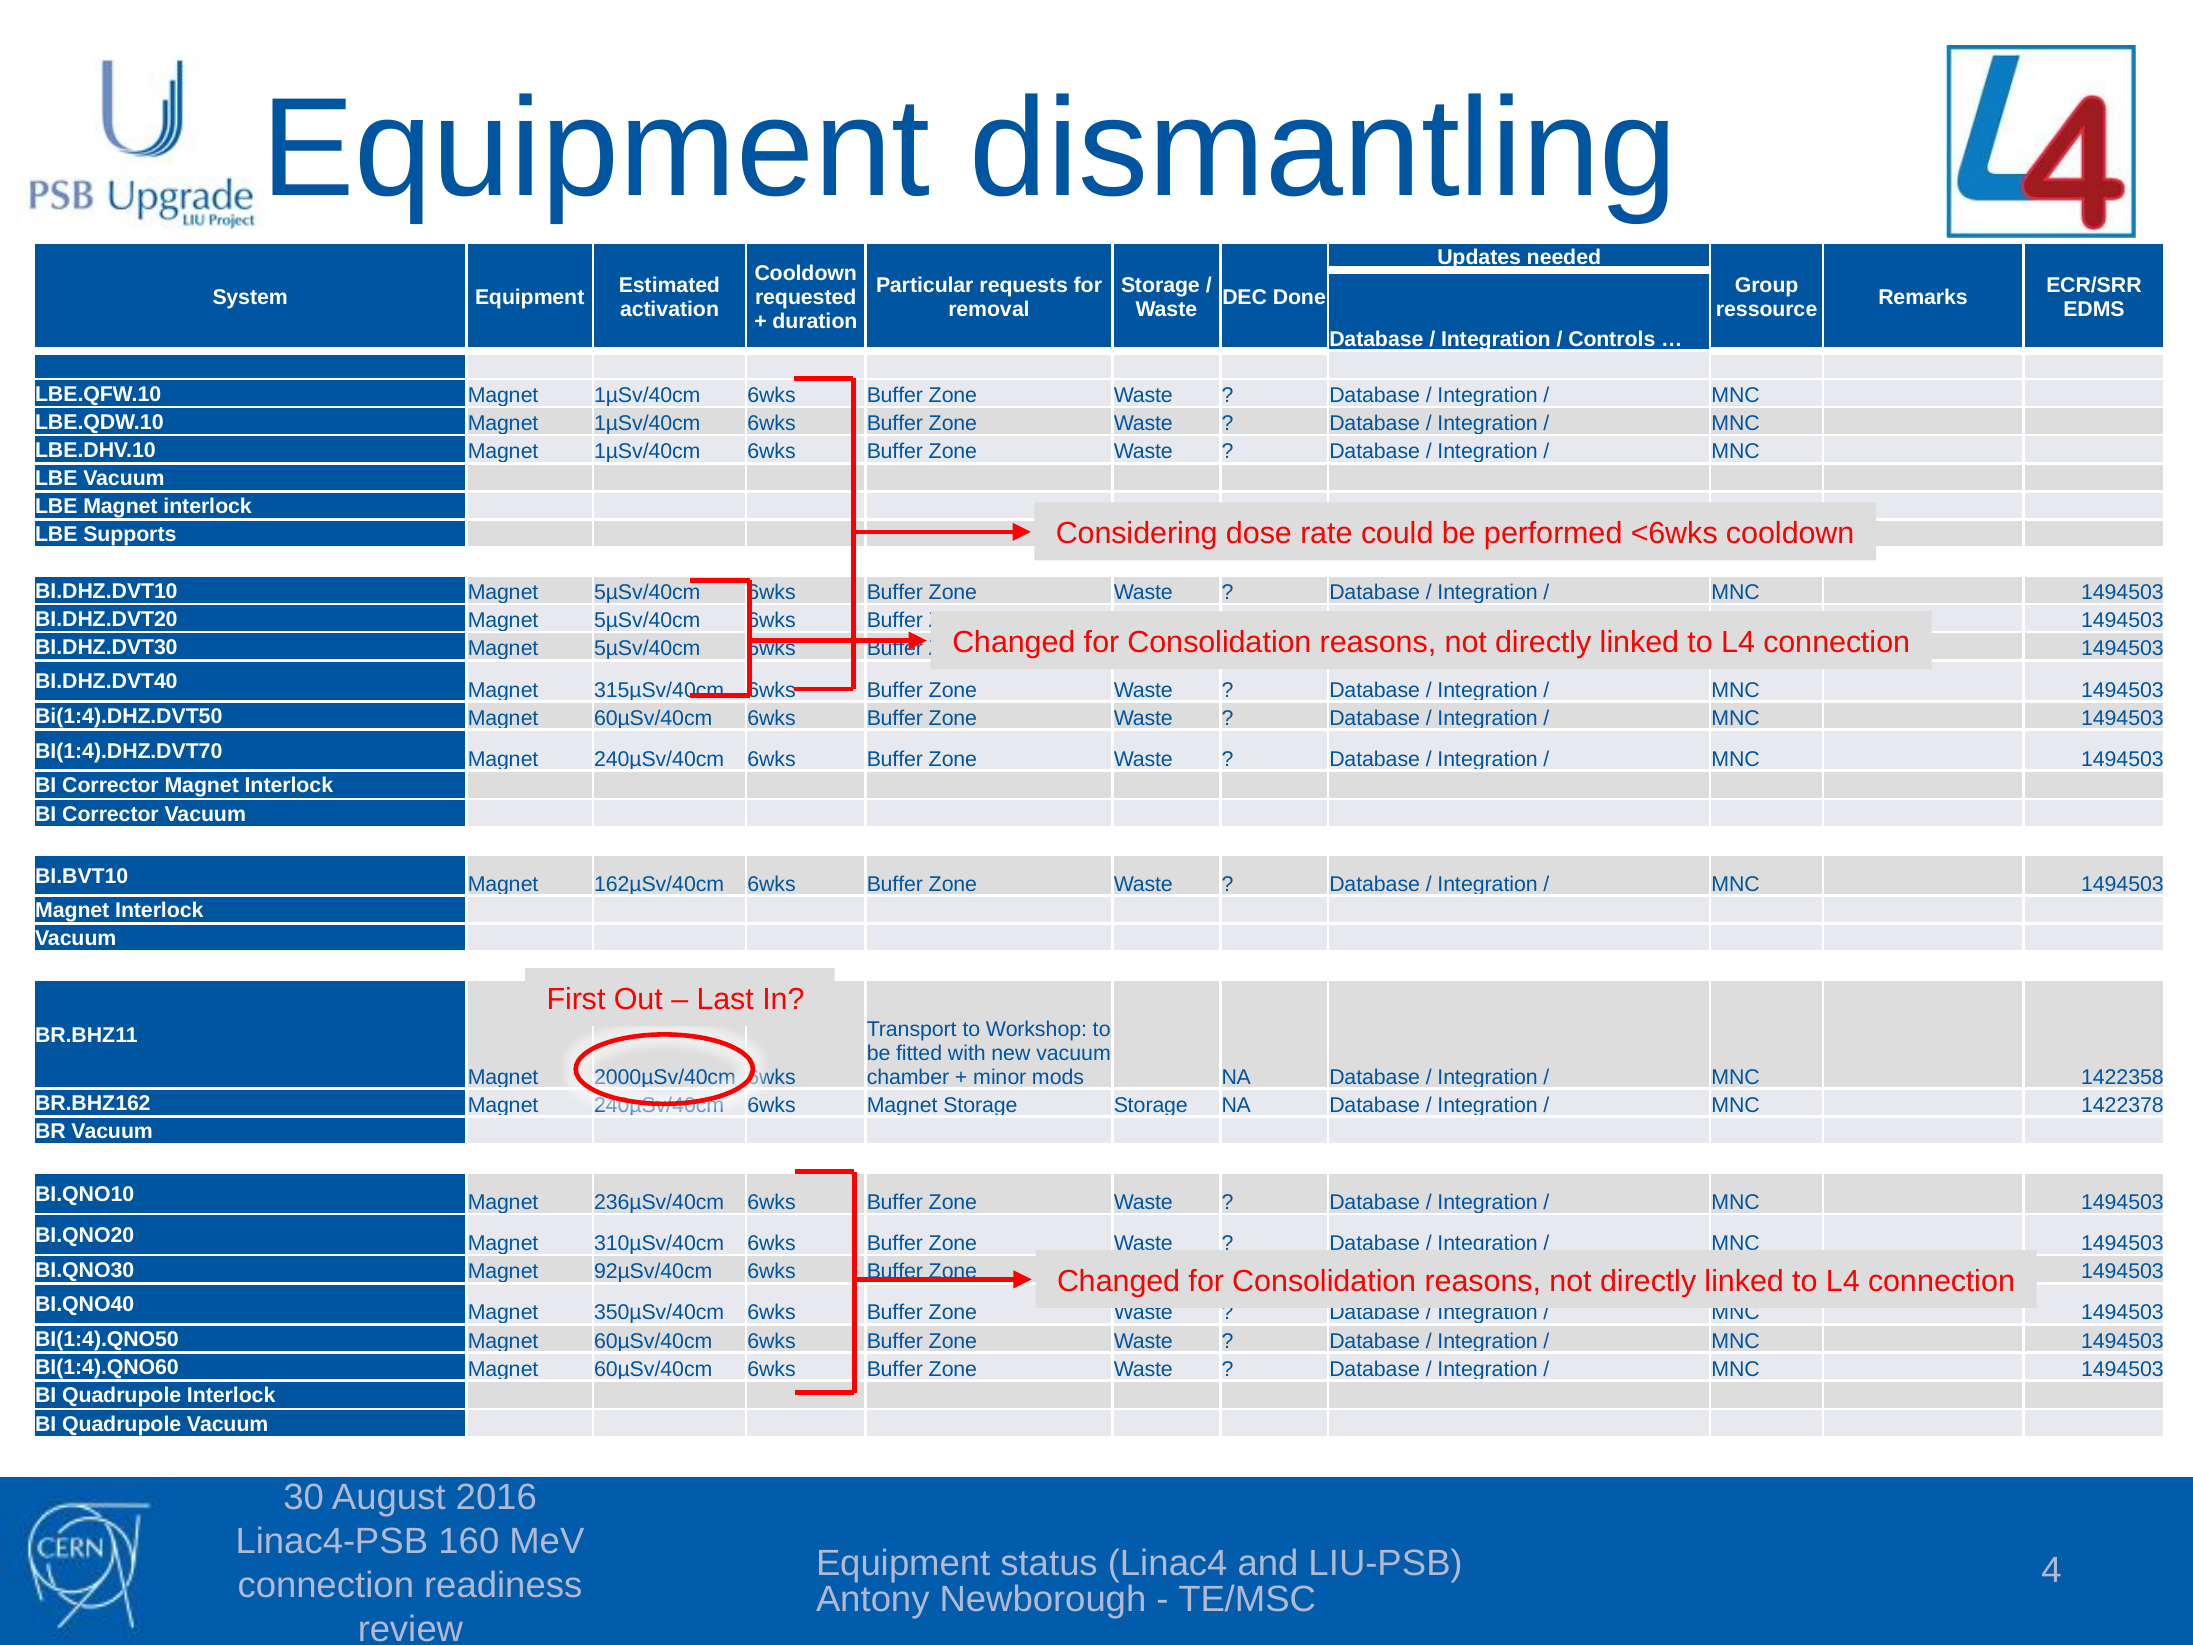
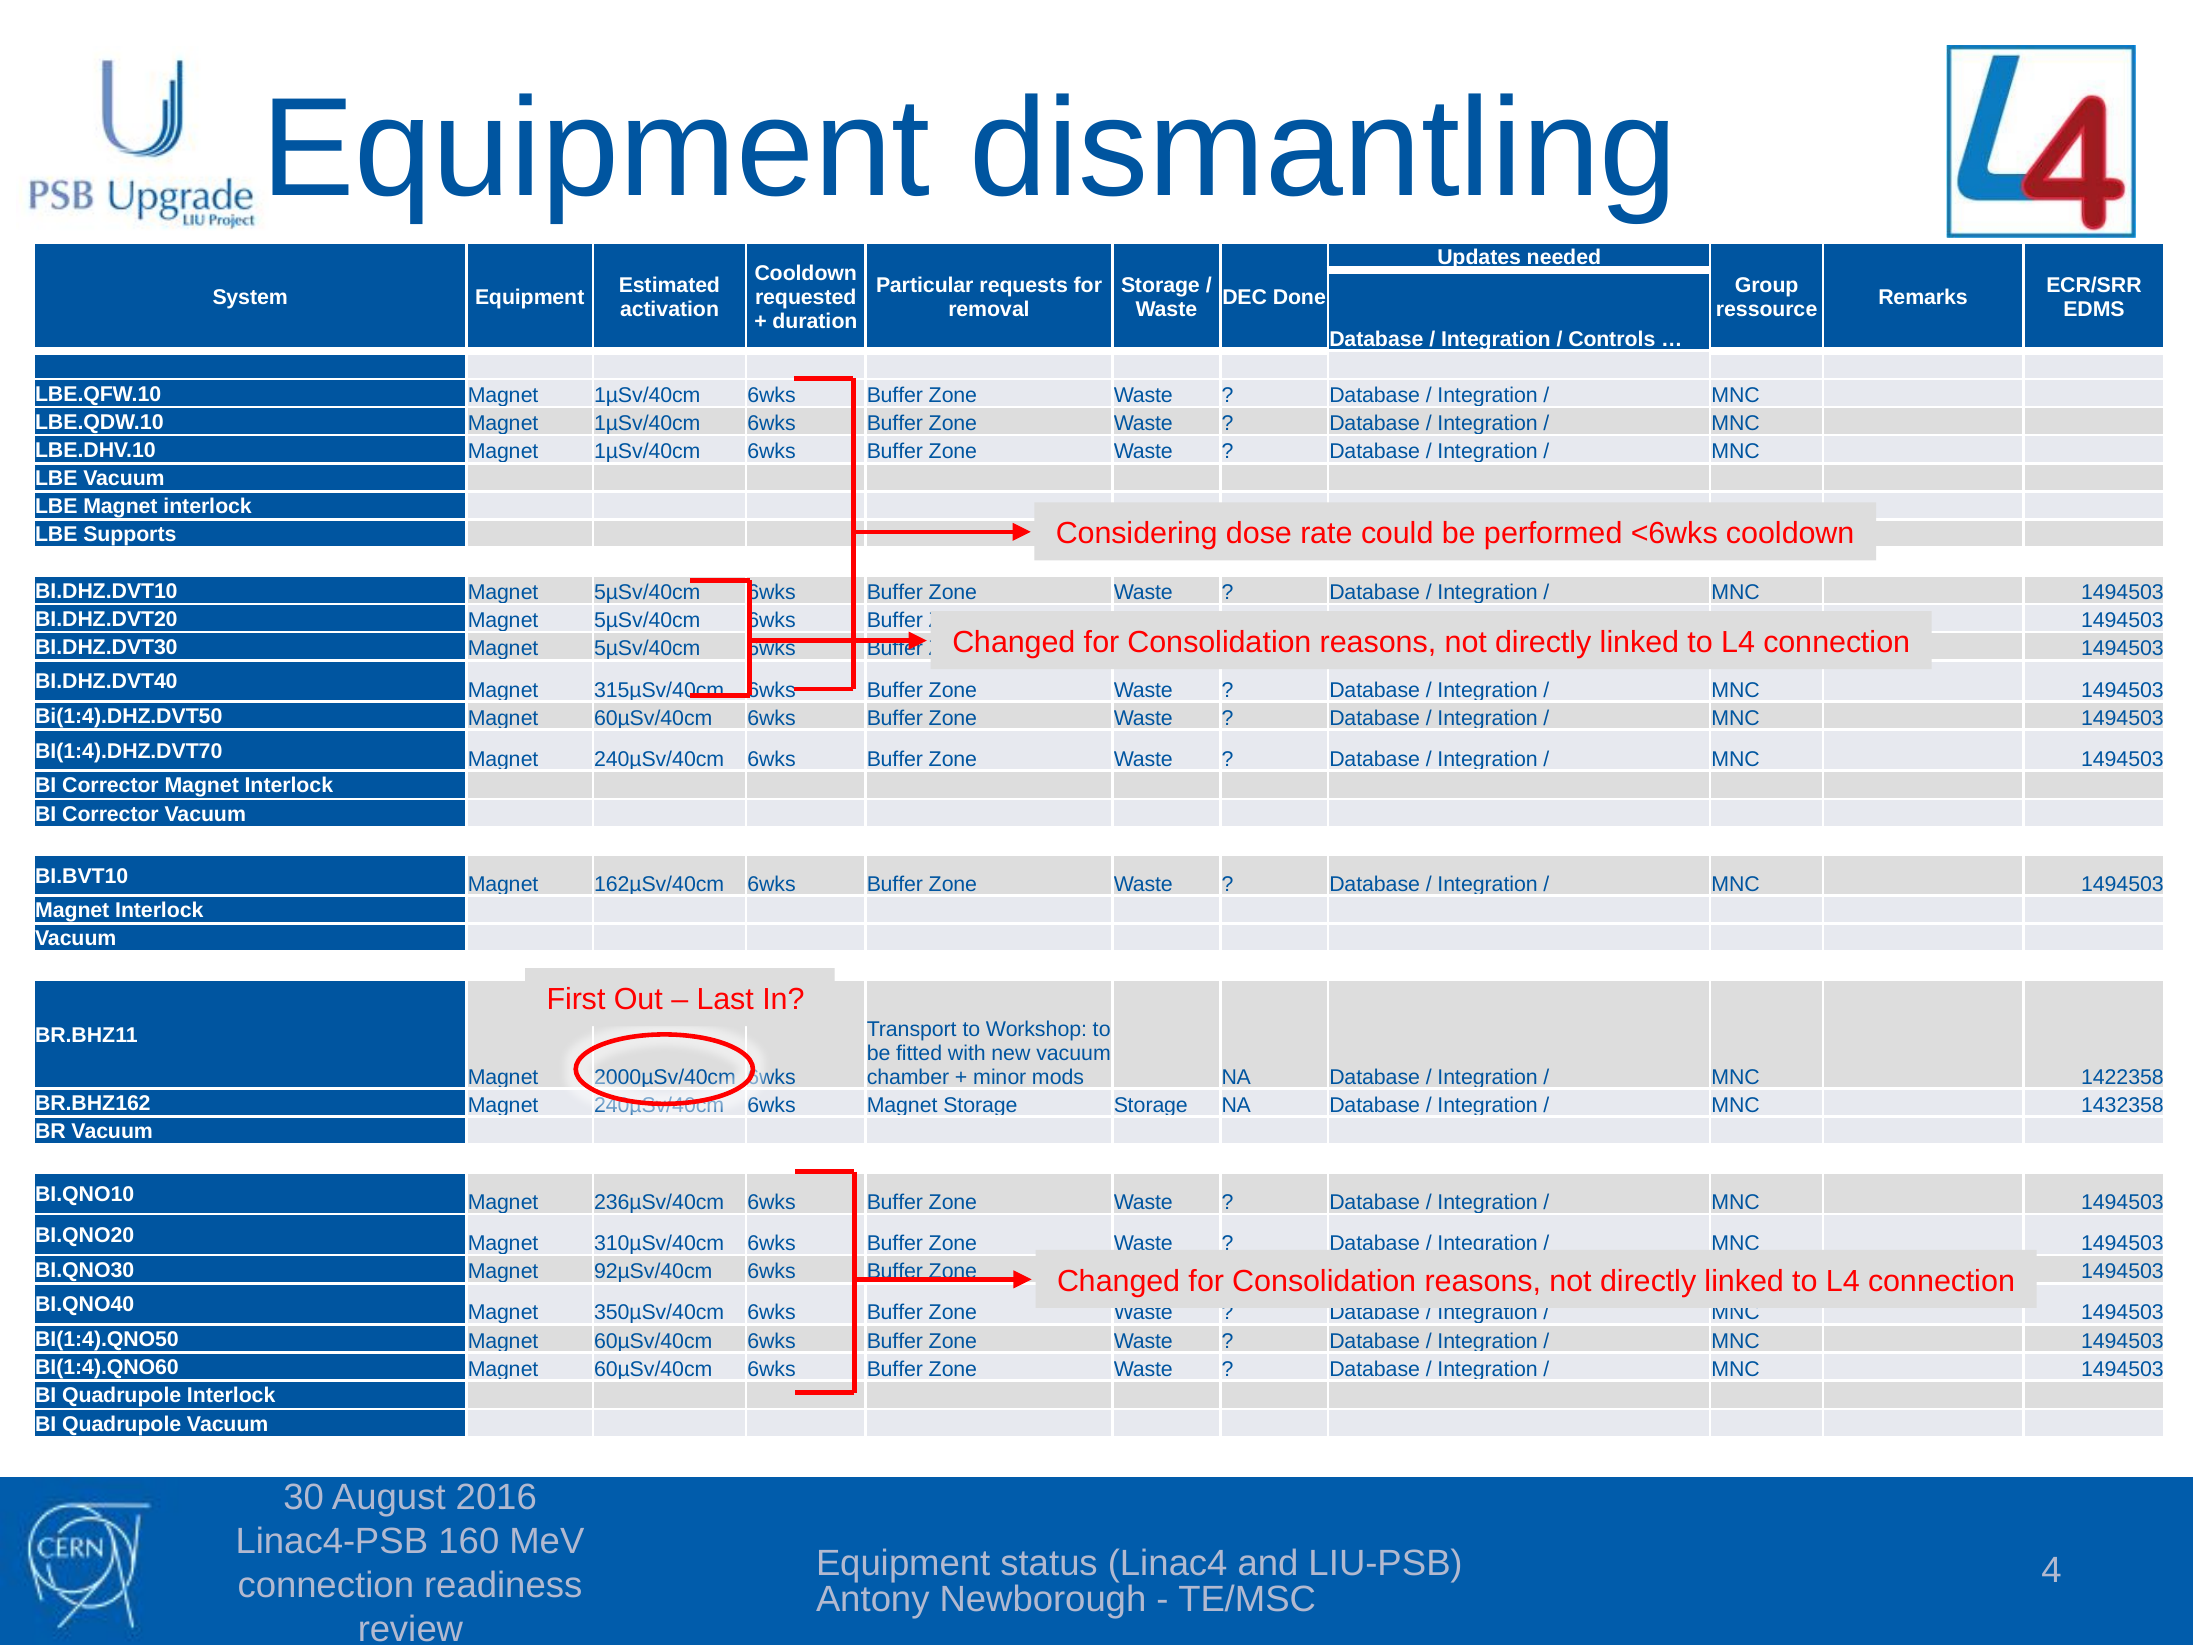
1422378: 1422378 -> 1432358 (2122, 1105)
